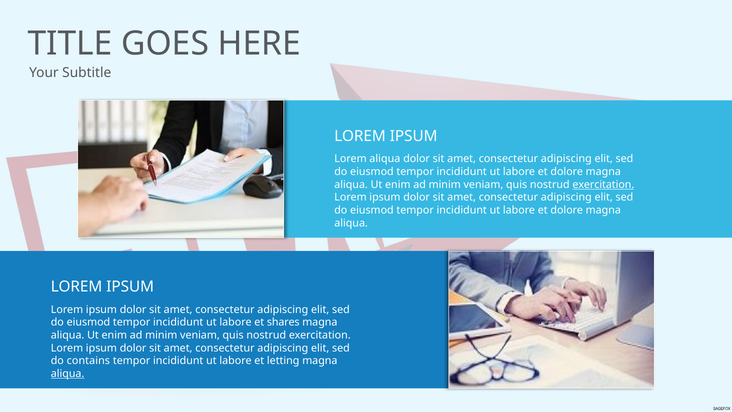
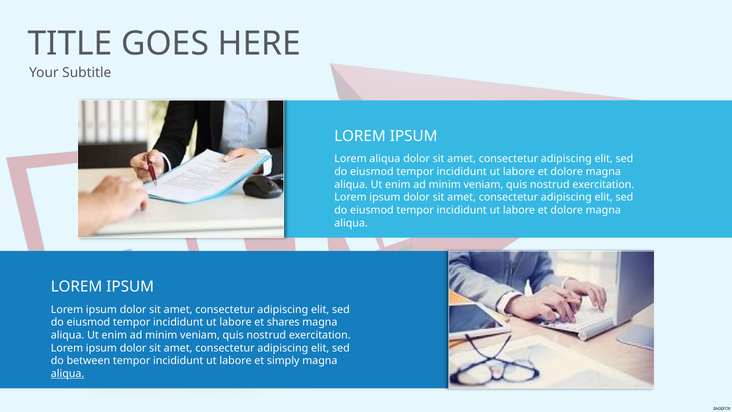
exercitation underline: present -> none (603, 184)
contains: contains -> between (88, 361)
letting: letting -> simply (283, 361)
